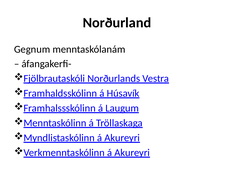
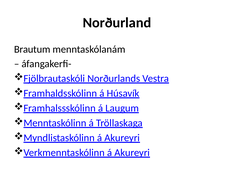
Gegnum: Gegnum -> Brautum (32, 49)
